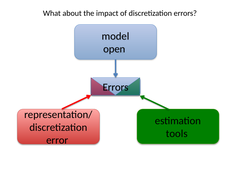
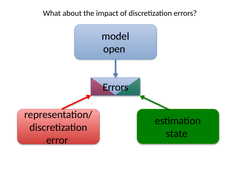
tools: tools -> state (177, 134)
